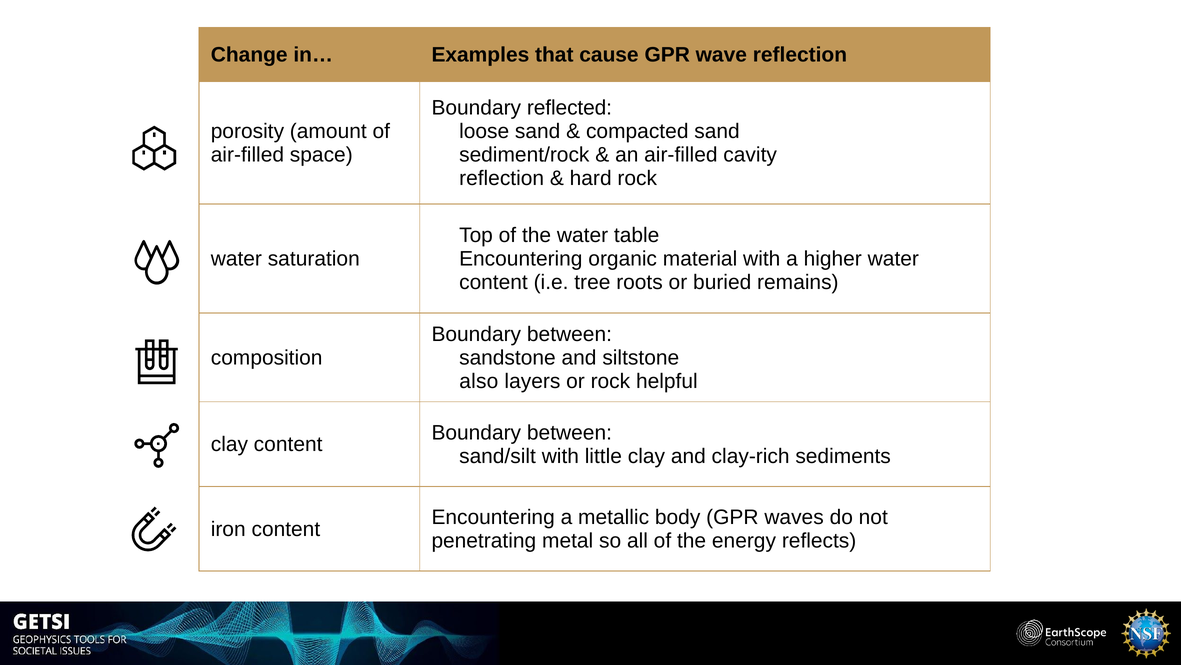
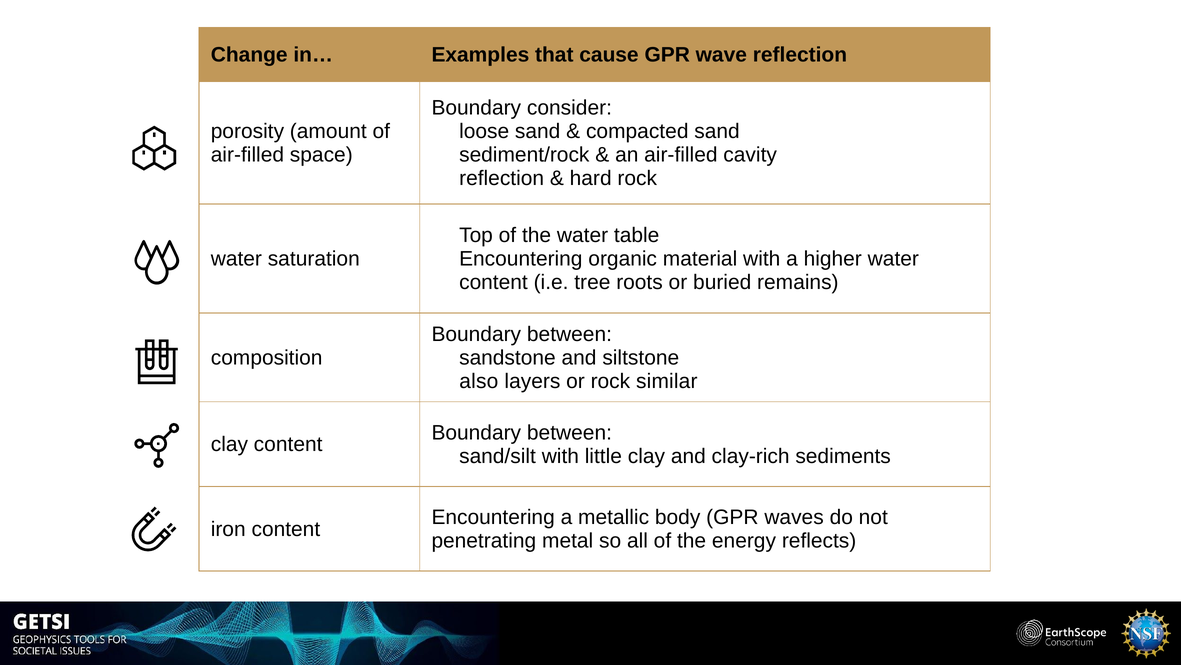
reflected: reflected -> consider (569, 108)
helpful: helpful -> similar (667, 381)
